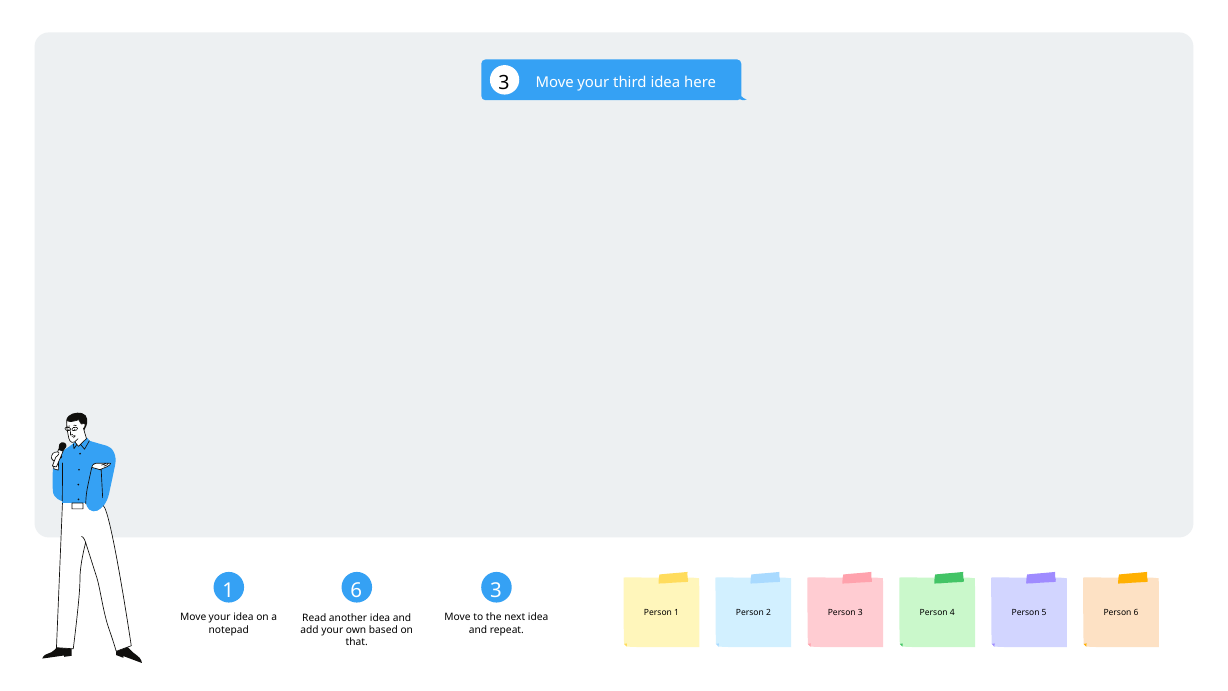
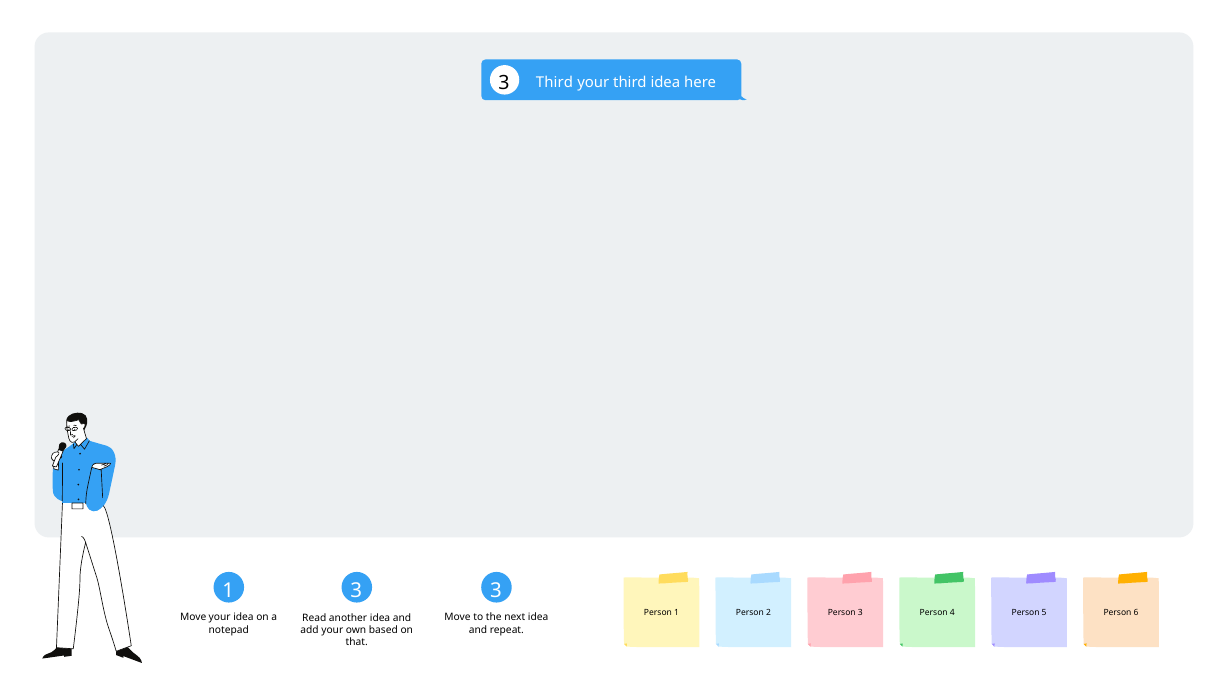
Move: Move -> Third (555, 82)
1 6: 6 -> 3 (356, 590)
